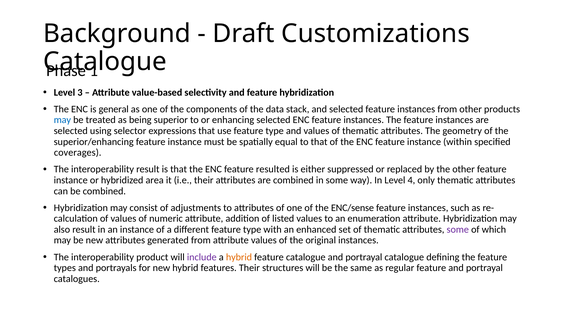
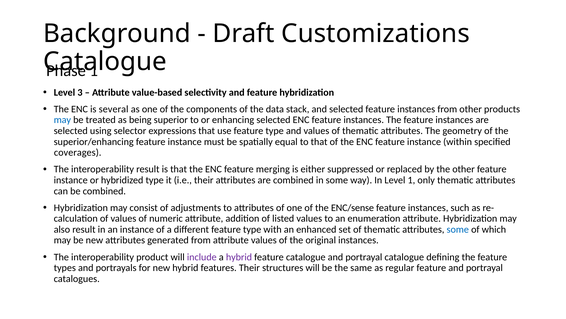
general: general -> several (114, 109)
resulted: resulted -> merging (273, 169)
hybridized area: area -> type (155, 180)
Level 4: 4 -> 1 (411, 180)
some colour: purple -> blue (458, 229)
hybrid colour: orange -> purple (239, 257)
